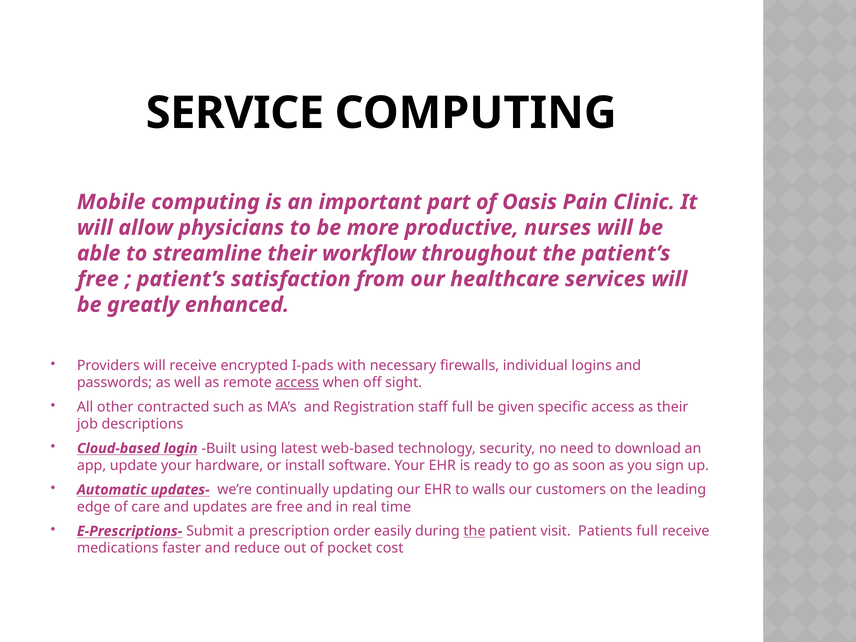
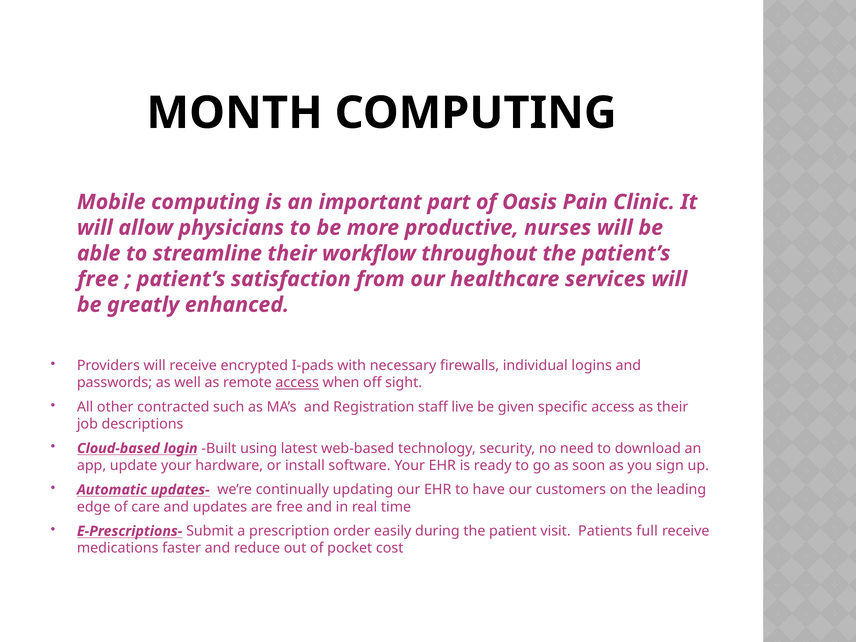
SERVICE: SERVICE -> MONTH (235, 113)
staff full: full -> live (463, 407)
walls: walls -> have (489, 490)
the underline: present -> none (474, 531)
